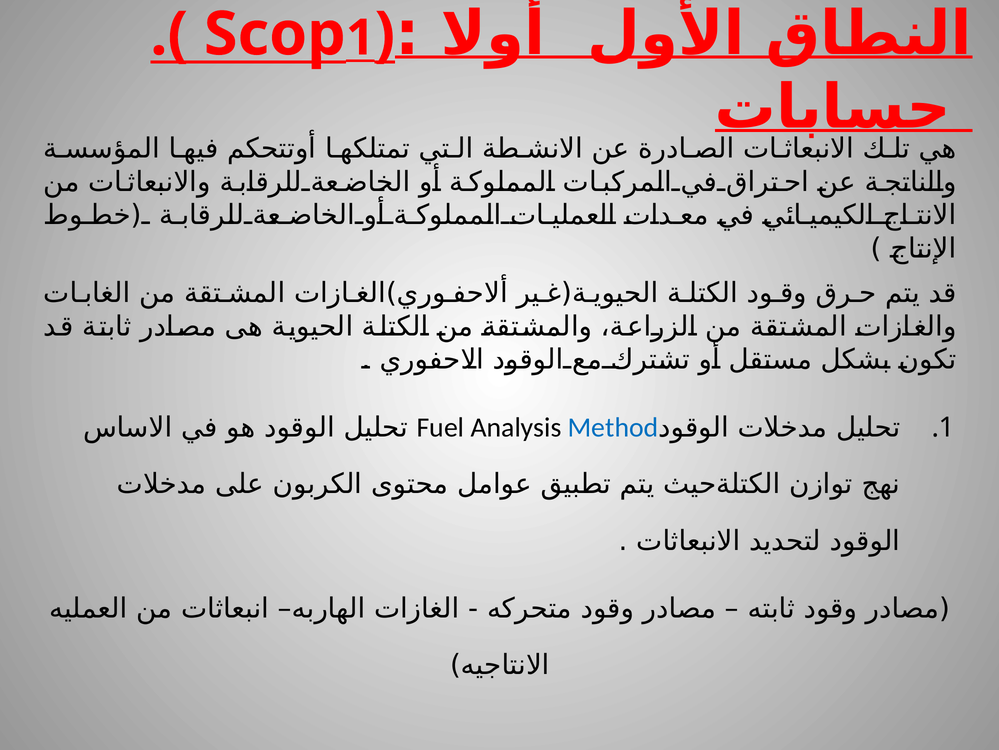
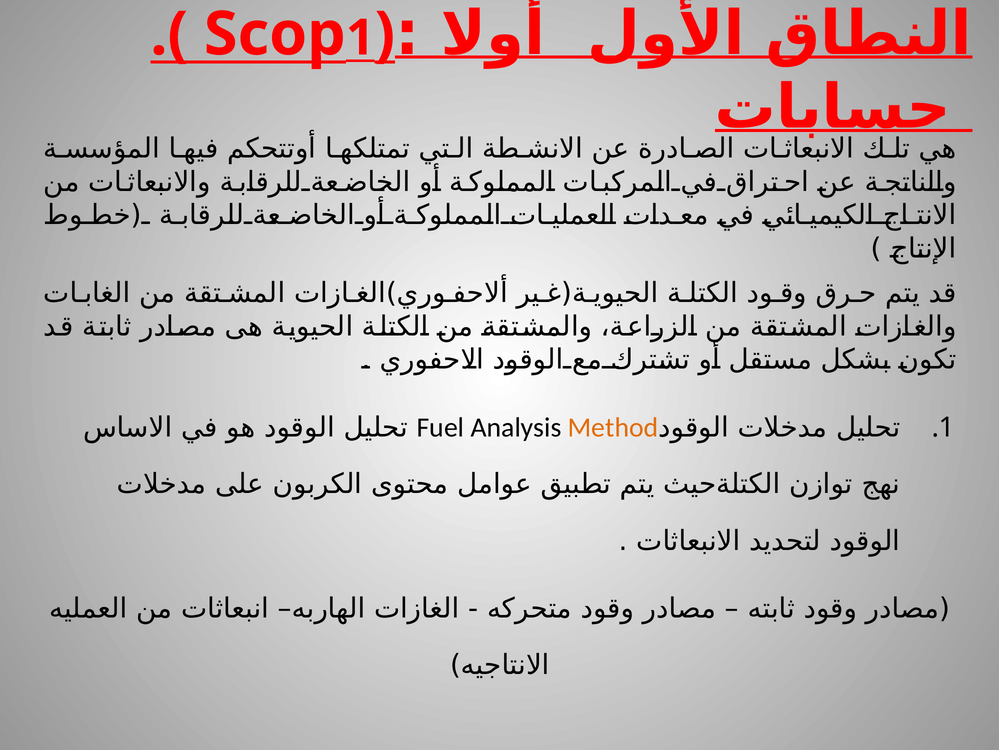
Method colour: blue -> orange (613, 427)
